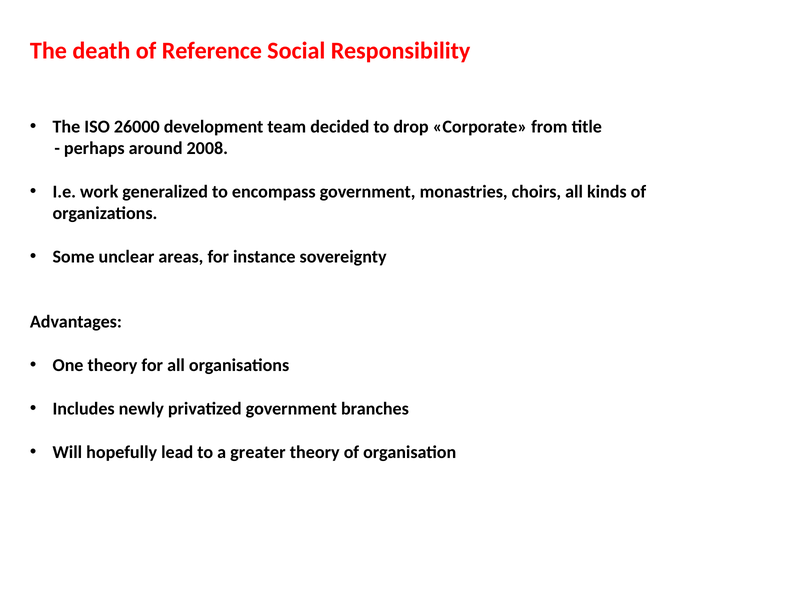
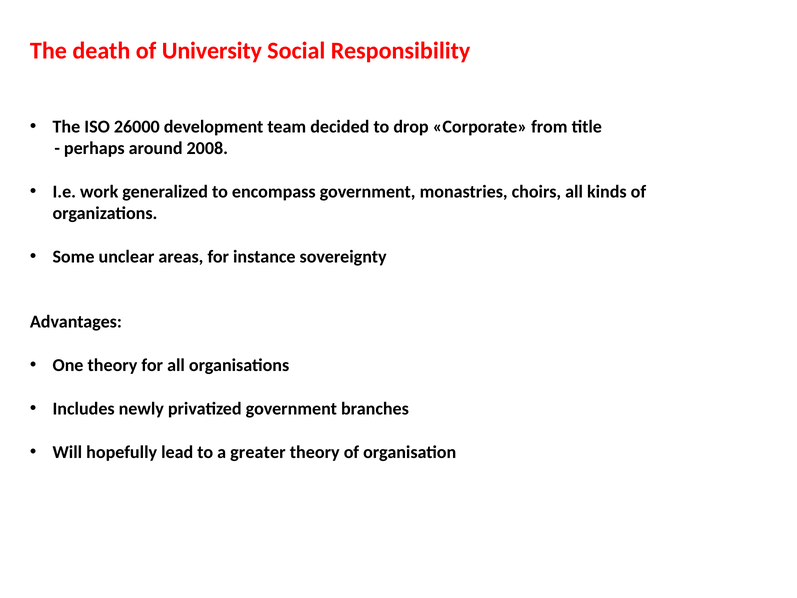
Reference: Reference -> University (212, 51)
